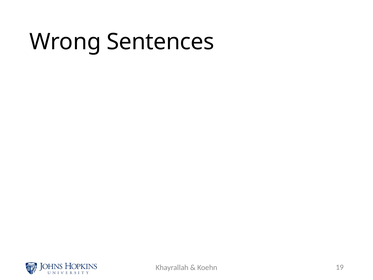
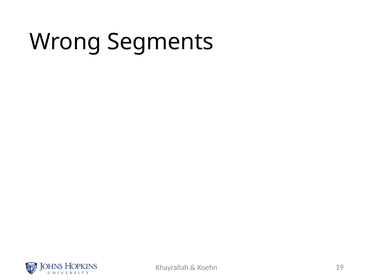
Sentences: Sentences -> Segments (160, 42)
